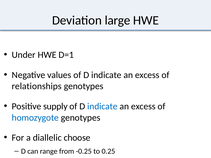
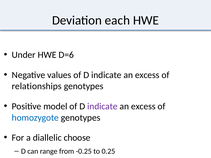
large: large -> each (117, 20)
D=1: D=1 -> D=6 (66, 55)
supply: supply -> model (55, 107)
indicate colour: blue -> purple (102, 107)
